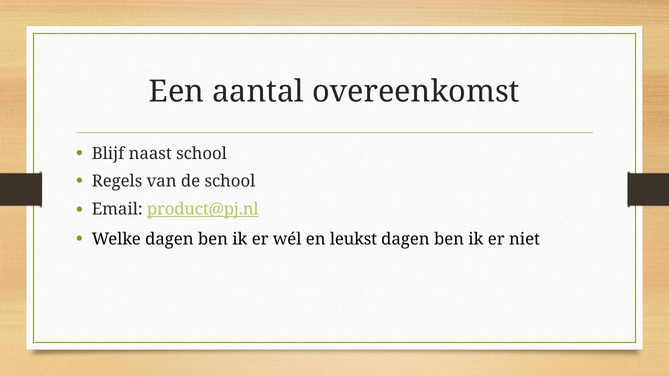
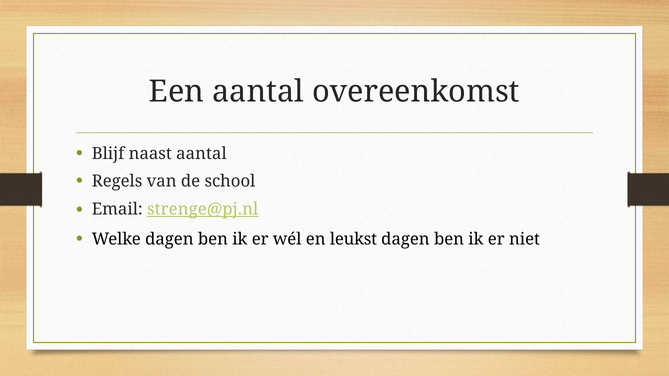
naast school: school -> aantal (201, 154)
product@pj.nl: product@pj.nl -> strenge@pj.nl (203, 209)
